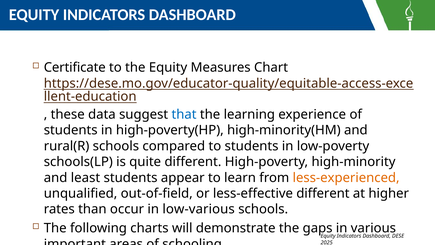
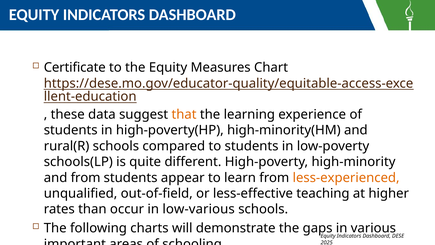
that colour: blue -> orange (184, 114)
and least: least -> from (86, 177)
less-effective different: different -> teaching (323, 193)
